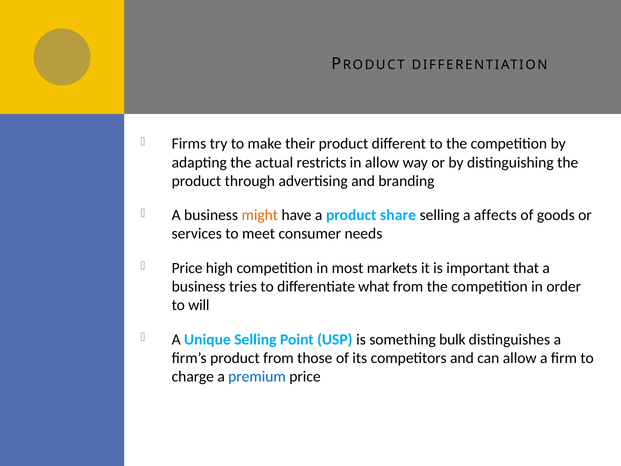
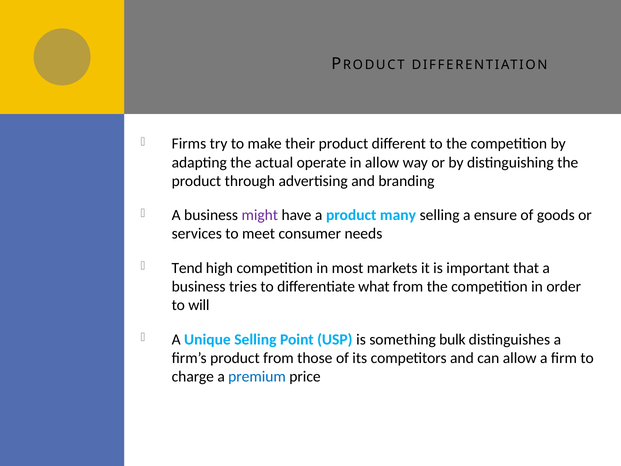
restricts: restricts -> operate (321, 162)
might colour: orange -> purple (260, 215)
share: share -> many (398, 215)
affects: affects -> ensure (495, 215)
Price: Price -> Tend (187, 268)
